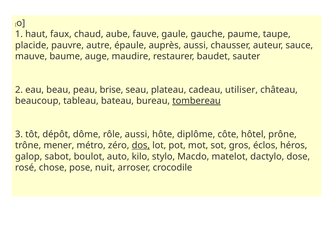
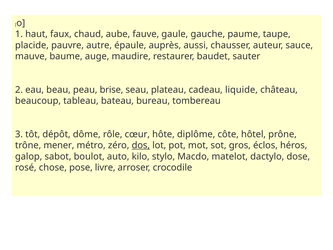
utiliser: utiliser -> liquide (241, 90)
tombereau underline: present -> none (197, 101)
rôle aussi: aussi -> cœur (137, 134)
nuit: nuit -> livre (105, 167)
